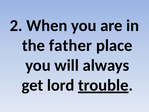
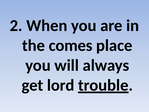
father: father -> comes (71, 45)
